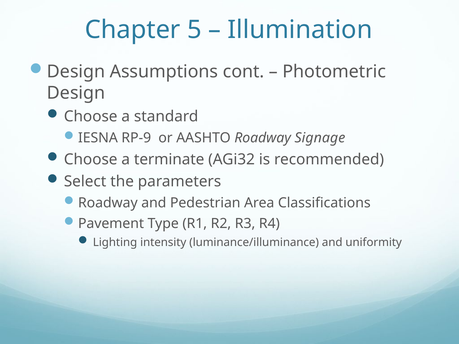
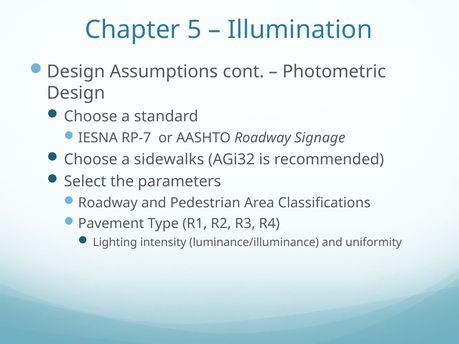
RP-9: RP-9 -> RP-7 (136, 138)
terminate: terminate -> sidewalks (169, 159)
